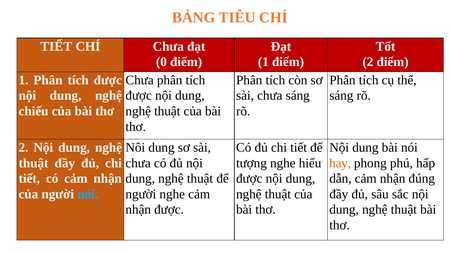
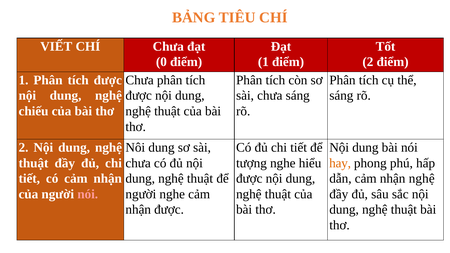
TIẾT: TIẾT -> VIẾT (56, 46)
nhận đúng: đúng -> nghệ (422, 179)
nói colour: light blue -> pink (88, 194)
